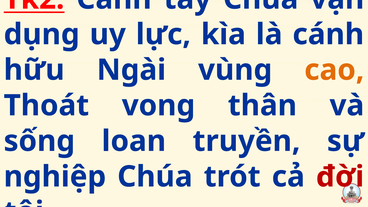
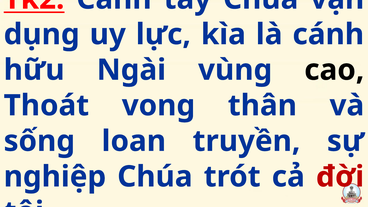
cao colour: orange -> black (334, 70)
